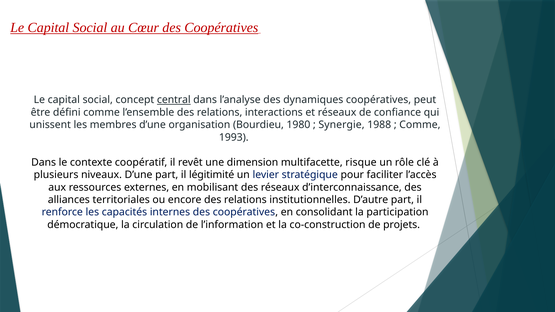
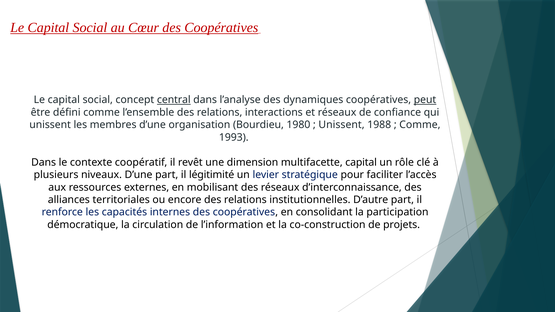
peut underline: none -> present (425, 100)
Synergie: Synergie -> Unissent (342, 125)
multifacette risque: risque -> capital (361, 162)
